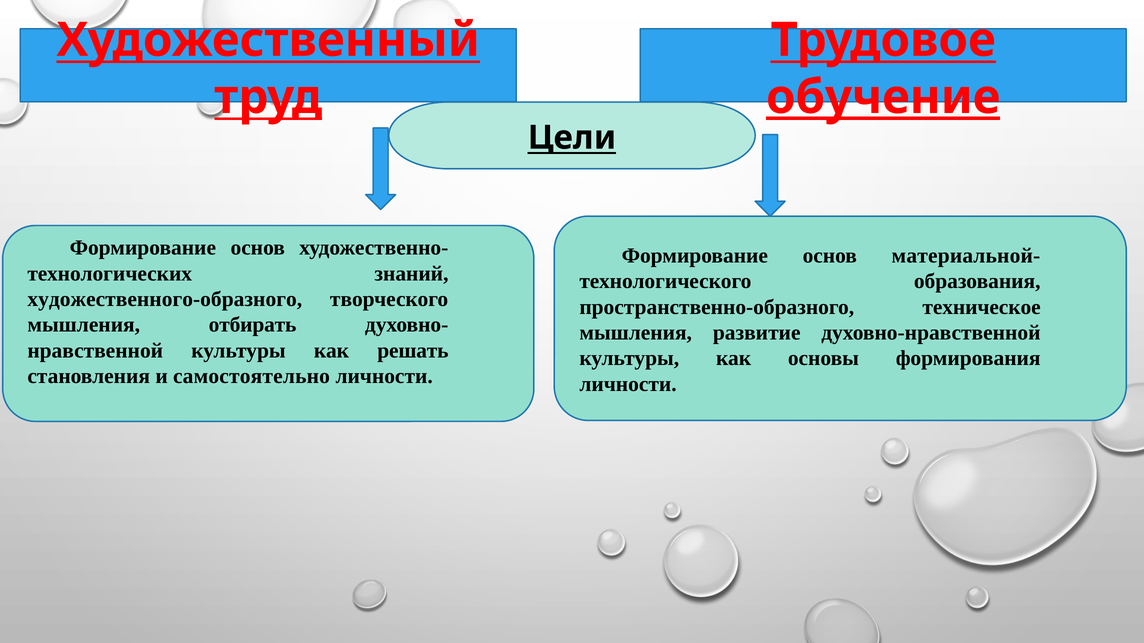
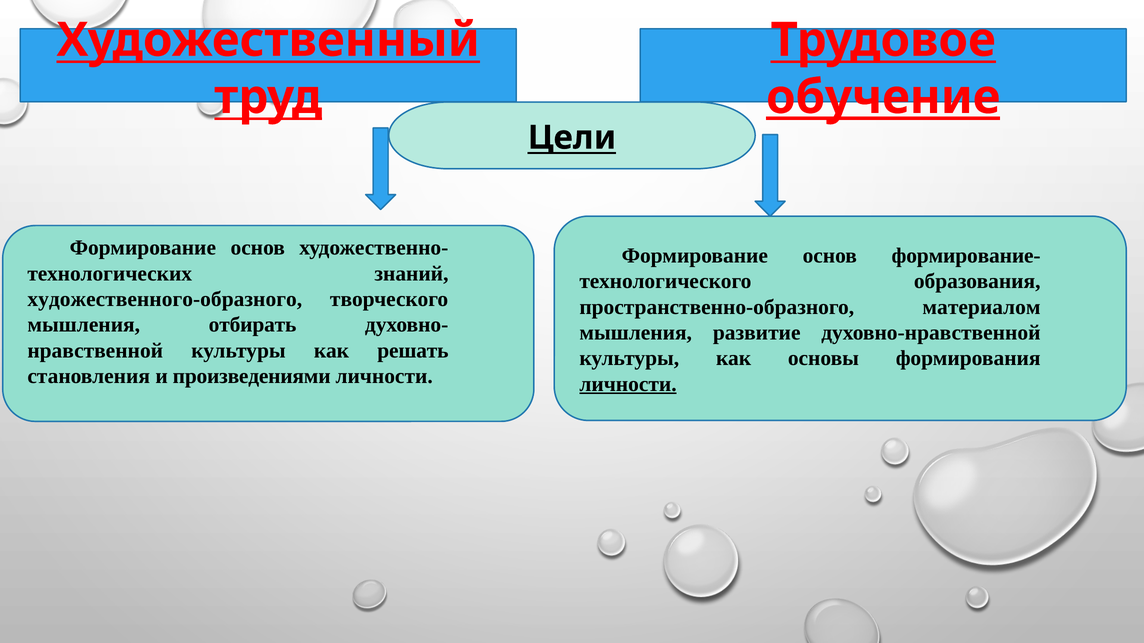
материальной-: материальной- -> формирование- (966, 256)
техническое: техническое -> материалом (981, 307)
самостоятельно: самостоятельно -> произведениями (252, 377)
личности underline: none -> present (628, 384)
